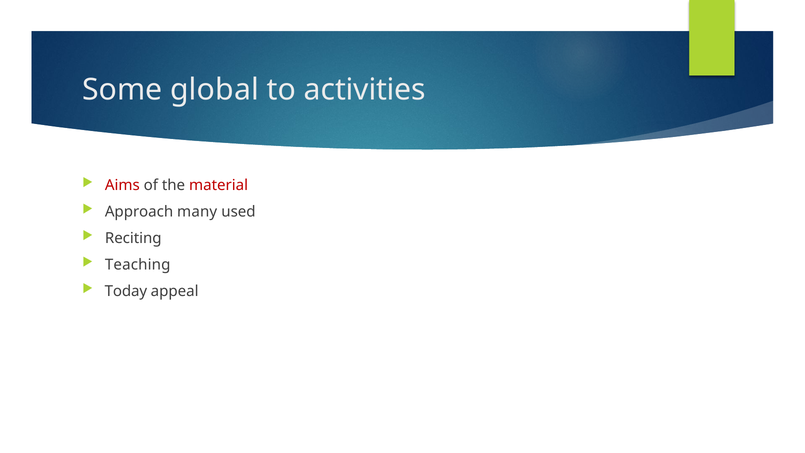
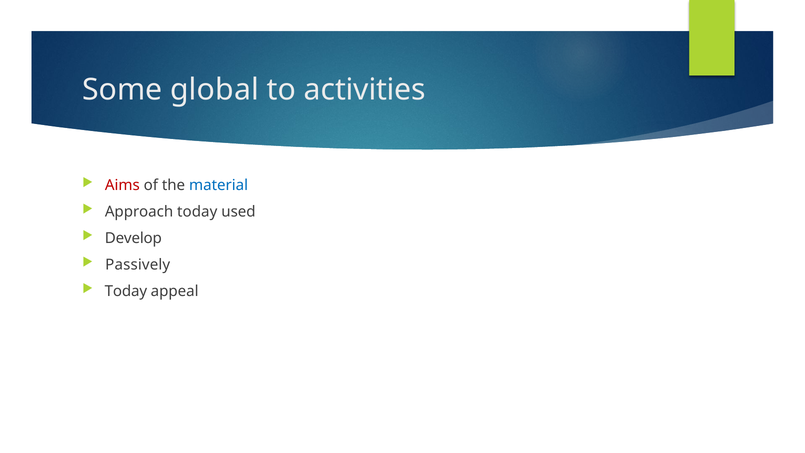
material colour: red -> blue (219, 185)
Approach many: many -> today (197, 212)
Reciting: Reciting -> Develop (133, 238)
Teaching: Teaching -> Passively (138, 265)
